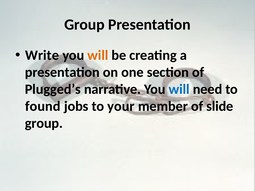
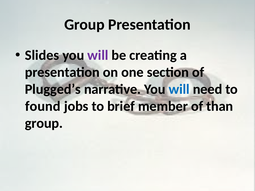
Write: Write -> Slides (42, 55)
will colour: orange -> purple (98, 55)
your: your -> brief (121, 106)
slide: slide -> than (220, 106)
